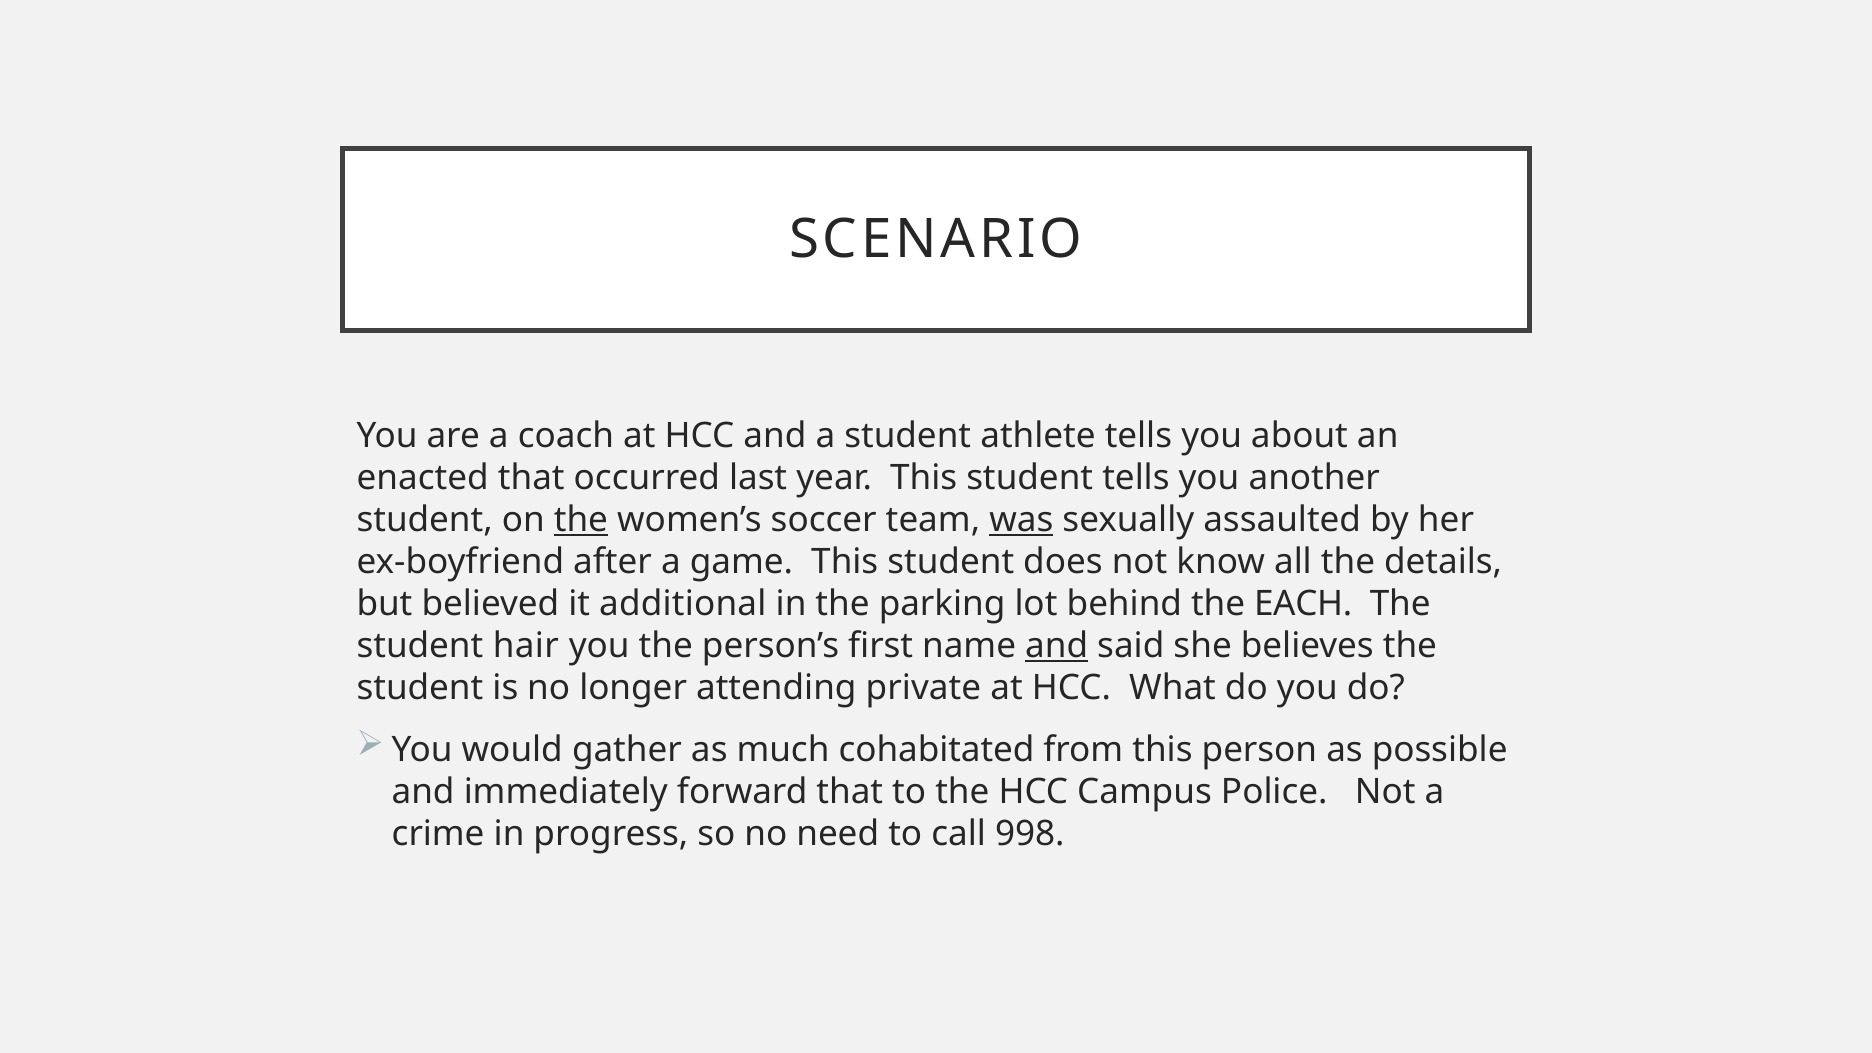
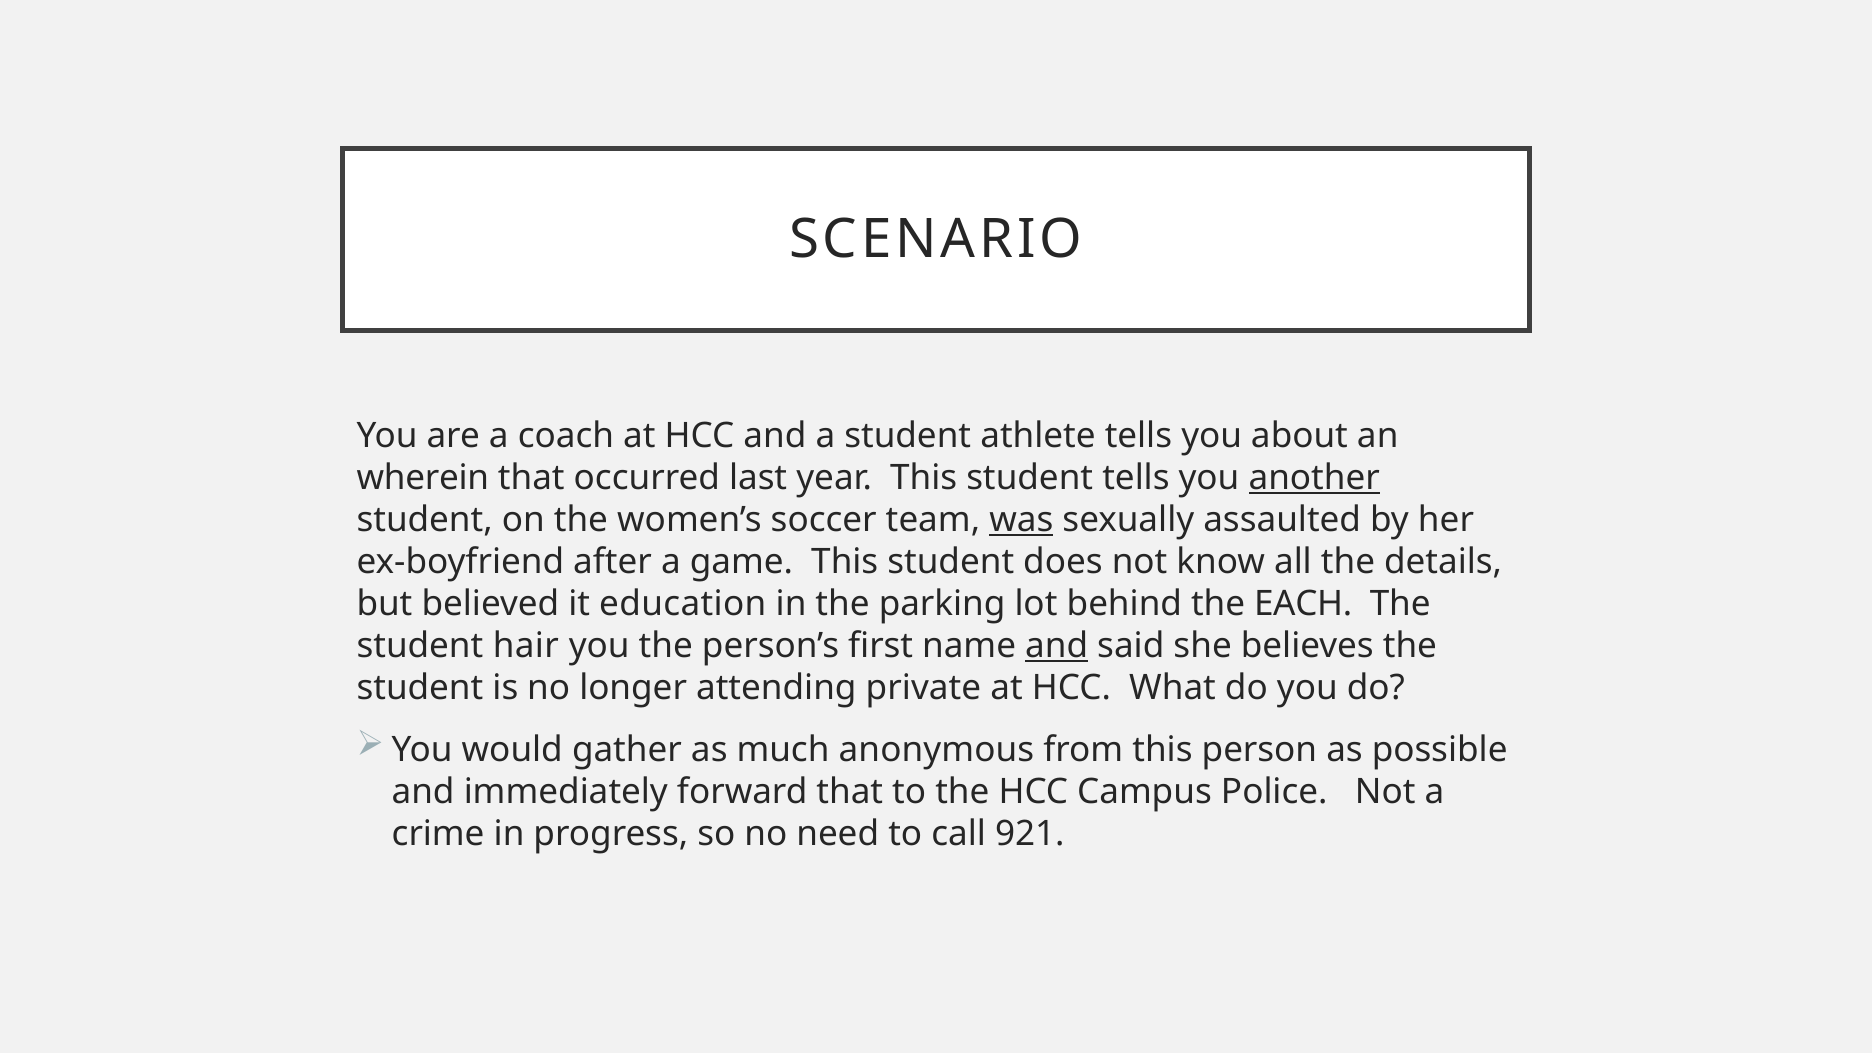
enacted: enacted -> wherein (423, 478)
another underline: none -> present (1314, 478)
the underline: present -> none (581, 520)
additional: additional -> education (683, 604)
cohabitated: cohabitated -> anonymous (936, 750)
998: 998 -> 921 (1030, 834)
